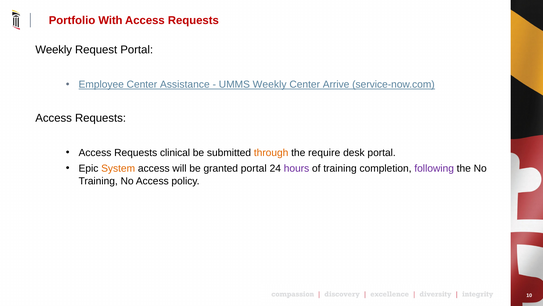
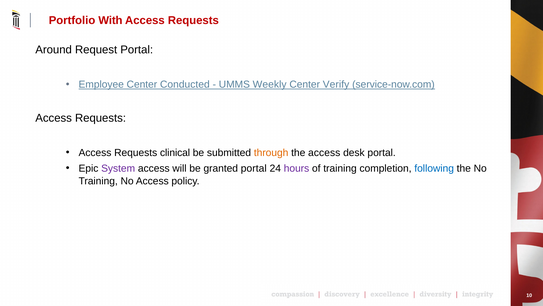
Weekly: Weekly -> Around (54, 50)
Assistance: Assistance -> Conducted (185, 84)
Arrive: Arrive -> Verify (336, 84)
the require: require -> access (324, 153)
System colour: orange -> purple (118, 168)
following colour: purple -> blue (434, 168)
